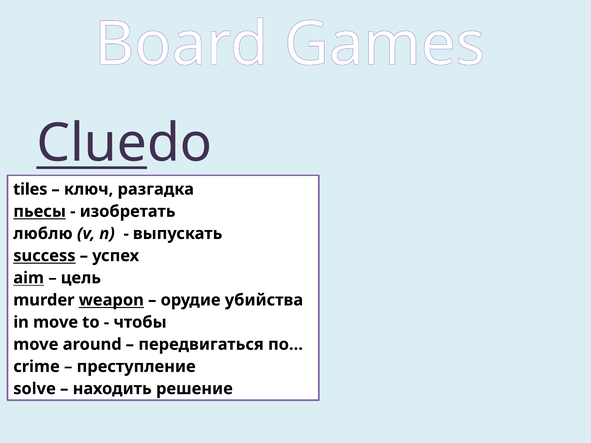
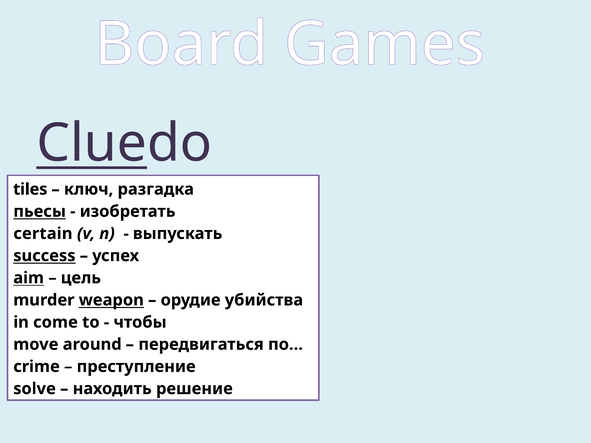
люблю: люблю -> certain (43, 234)
in move: move -> come (55, 322)
